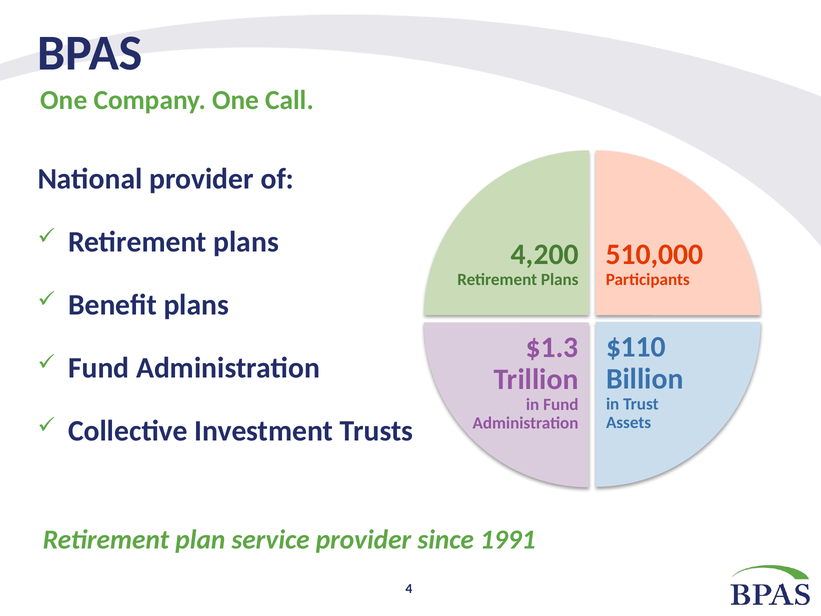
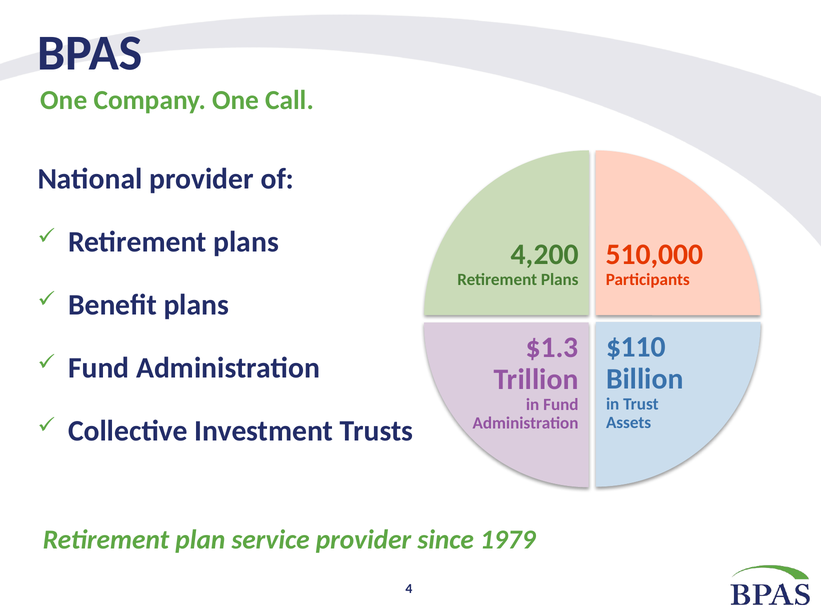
1991: 1991 -> 1979 (508, 540)
